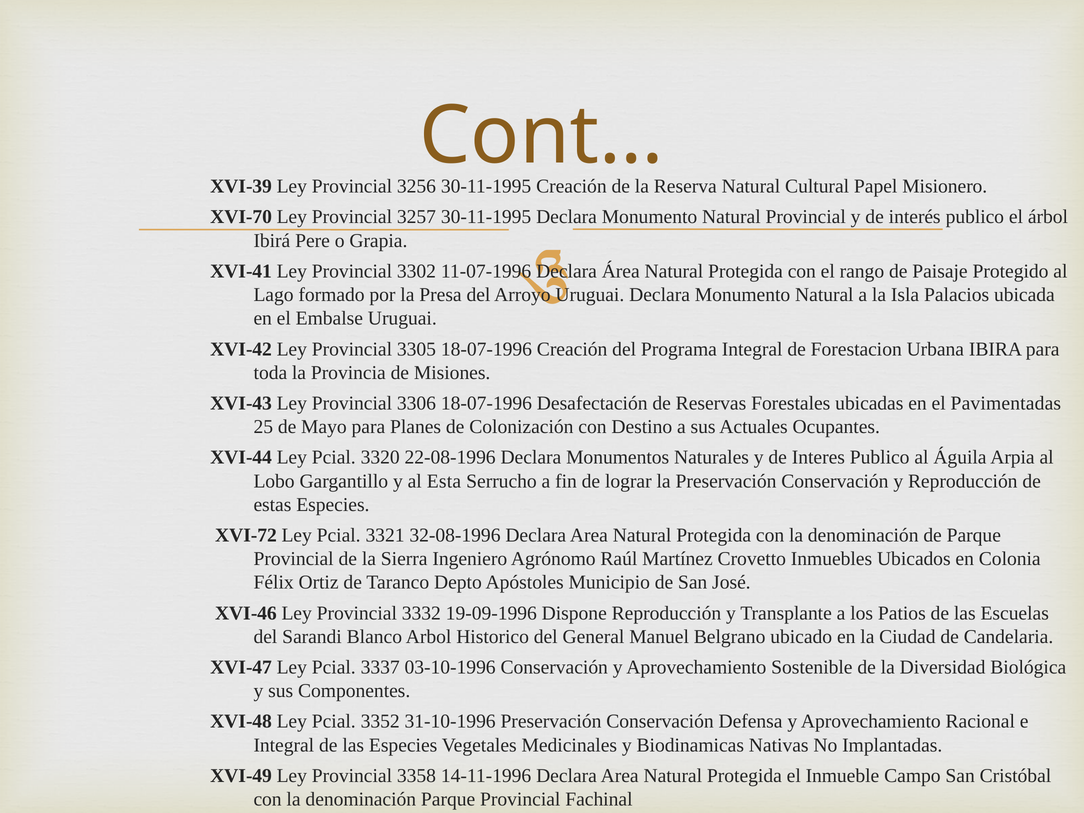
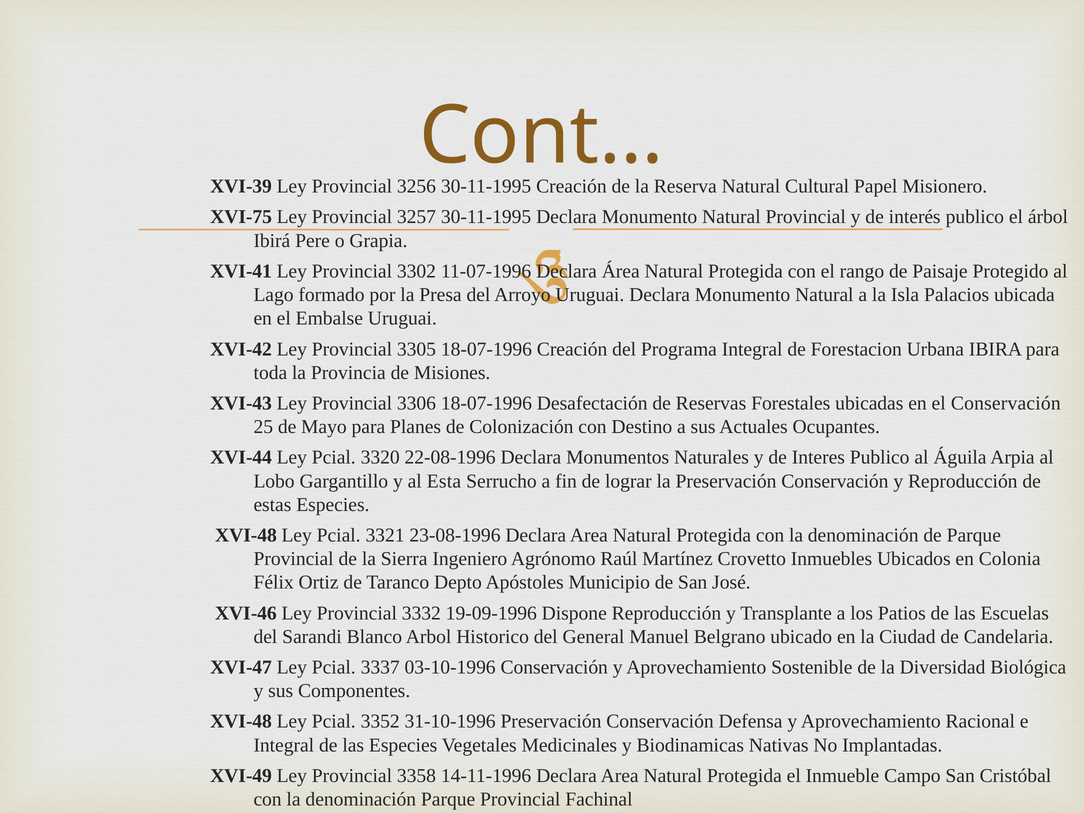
XVI-70: XVI-70 -> XVI-75 (241, 217)
el Pavimentadas: Pavimentadas -> Conservación (1006, 403)
XVI-72: XVI-72 -> XVI-48 (246, 535)
32-08-1996: 32-08-1996 -> 23-08-1996 (455, 535)
